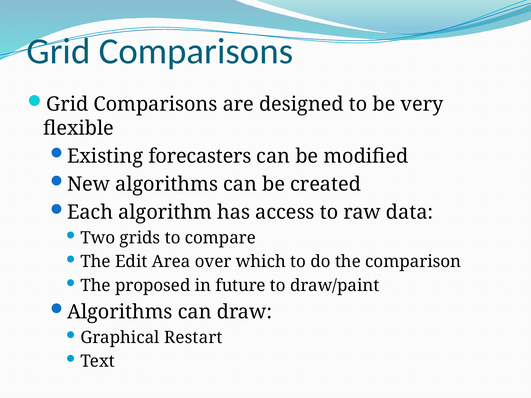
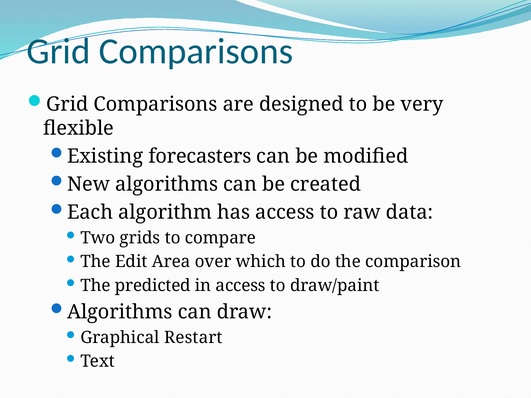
proposed: proposed -> predicted (153, 286)
in future: future -> access (241, 286)
